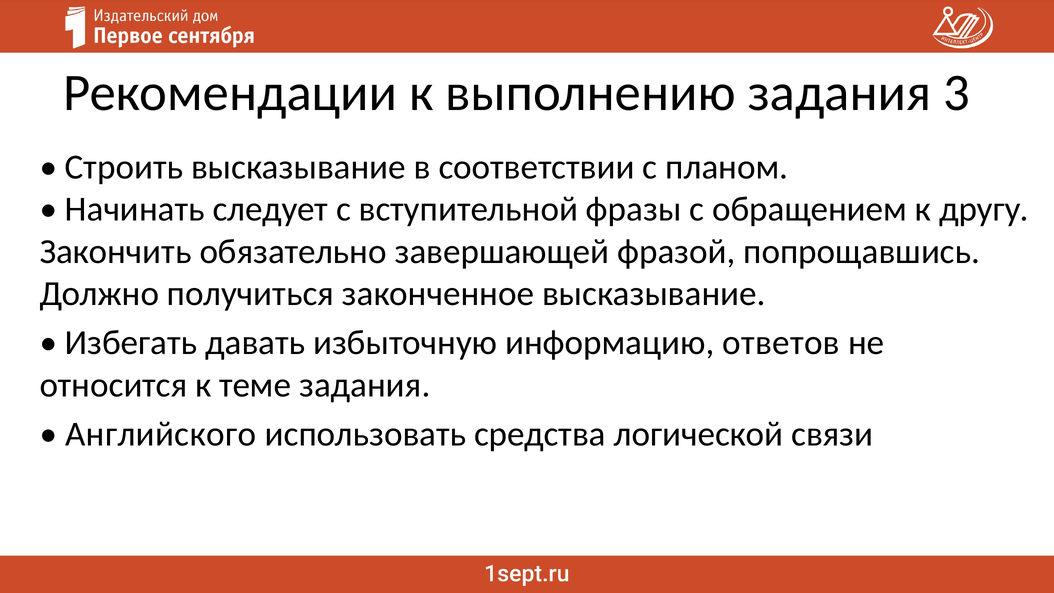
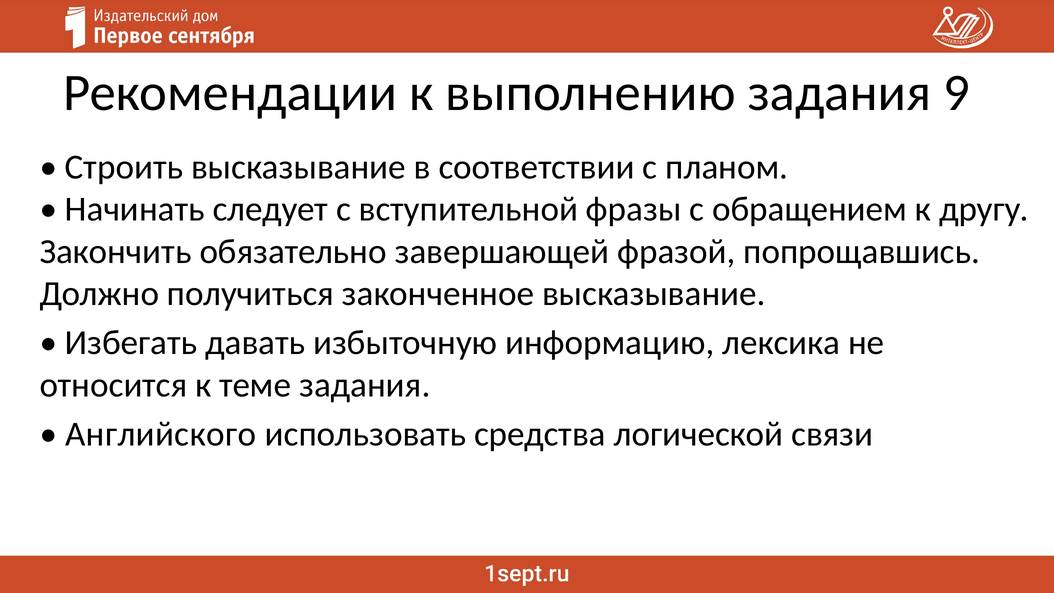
3: 3 -> 9 (956, 93)
ответов: ответов -> лексика (781, 343)
